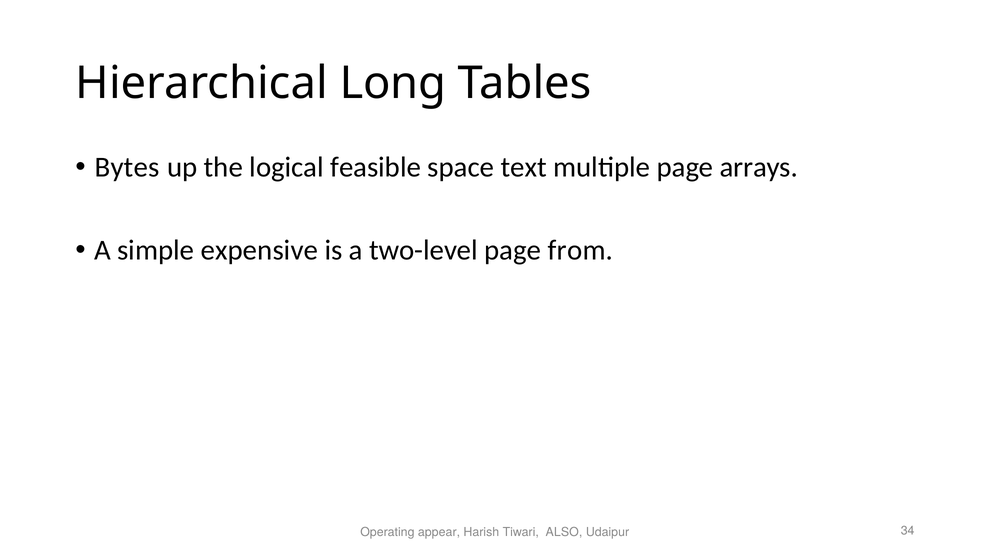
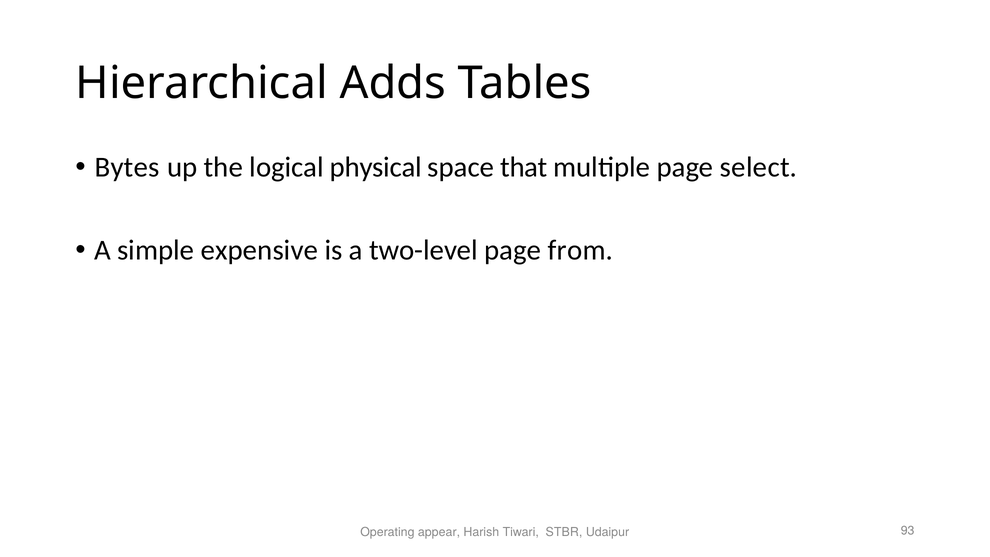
Long: Long -> Adds (393, 83)
feasible: feasible -> physical (376, 167)
text: text -> that (524, 167)
arrays: arrays -> select (759, 167)
ALSO: ALSO -> STBR (564, 532)
34: 34 -> 93 (908, 530)
